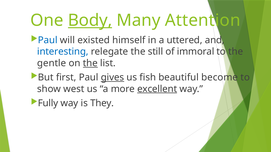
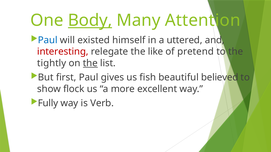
interesting colour: blue -> red (63, 52)
still: still -> like (155, 52)
immoral: immoral -> pretend (196, 52)
gentle: gentle -> tightly (52, 63)
gives underline: present -> none (113, 78)
become: become -> believed (220, 78)
west: west -> flock (74, 89)
excellent underline: present -> none (157, 89)
They: They -> Verb (102, 103)
